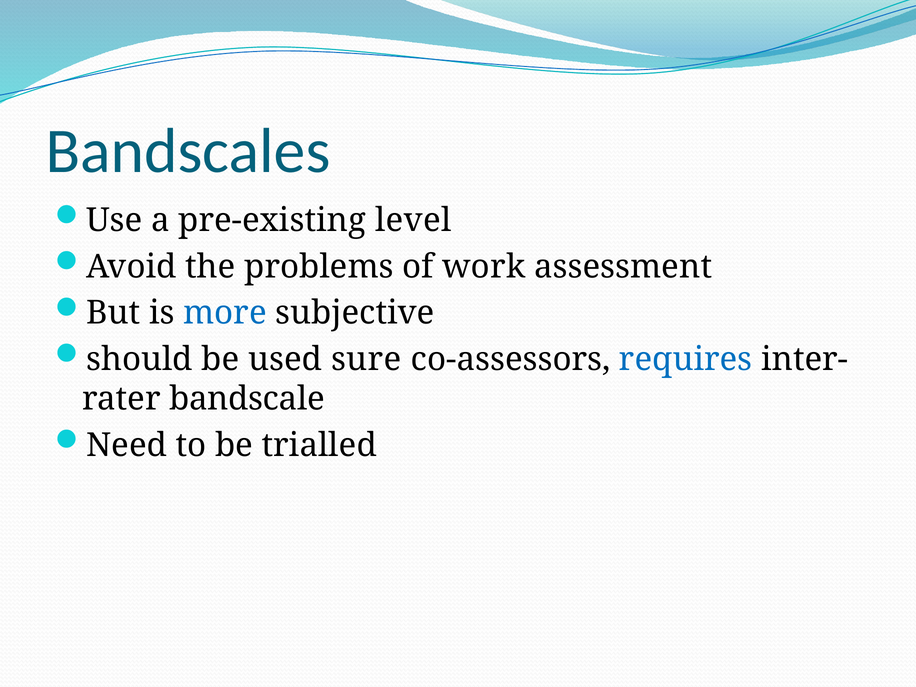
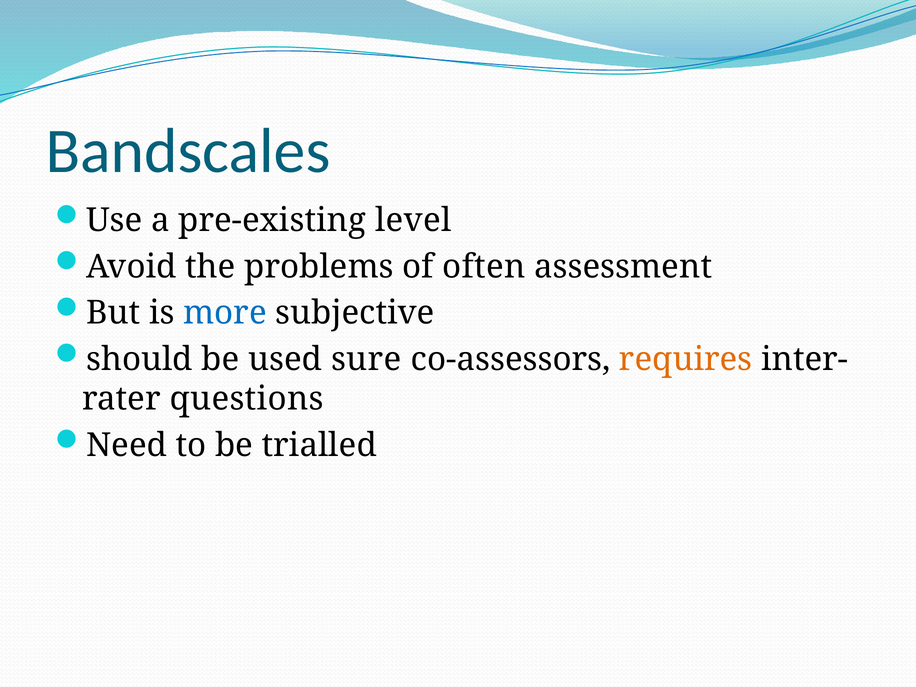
work: work -> often (484, 267)
requires colour: blue -> orange (686, 359)
bandscale: bandscale -> questions (247, 399)
